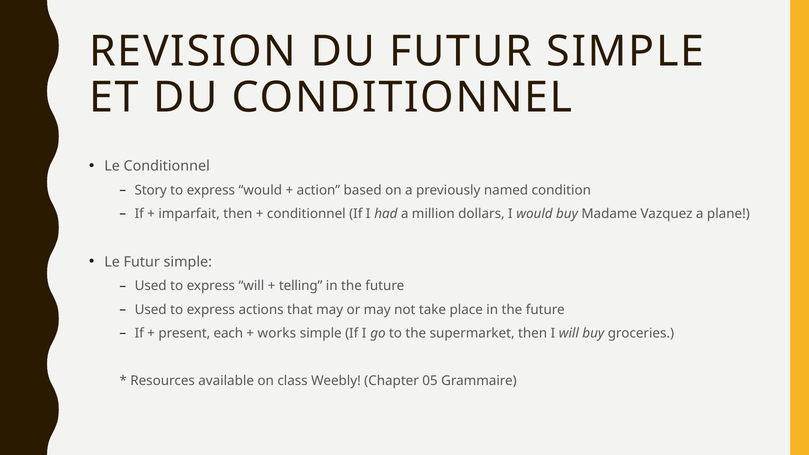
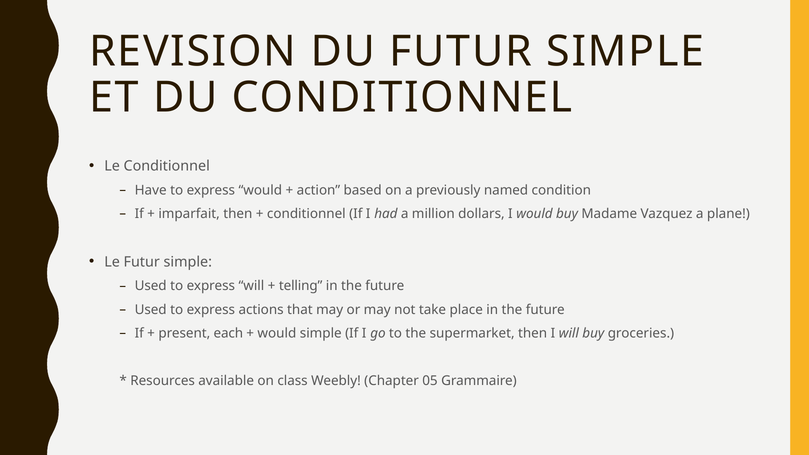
Story: Story -> Have (151, 190)
works: works -> would (277, 333)
